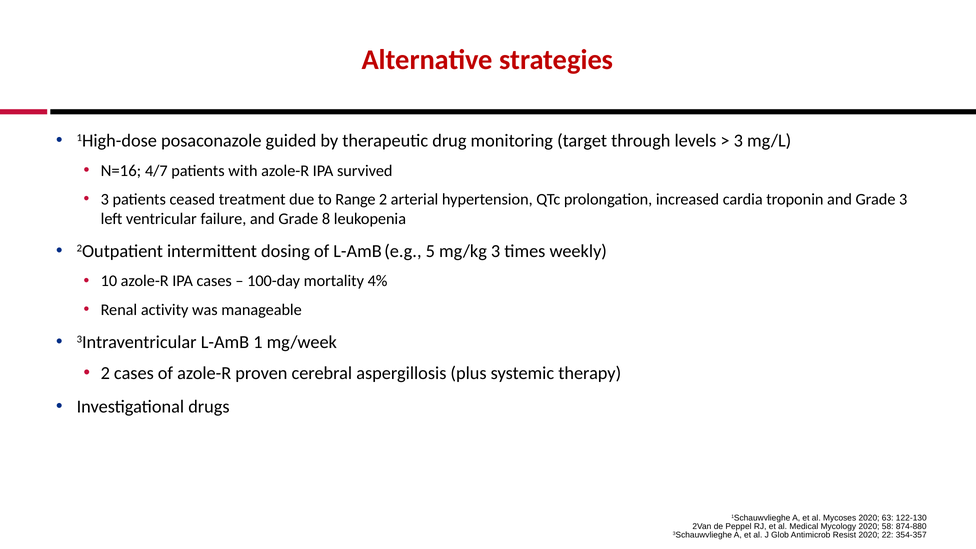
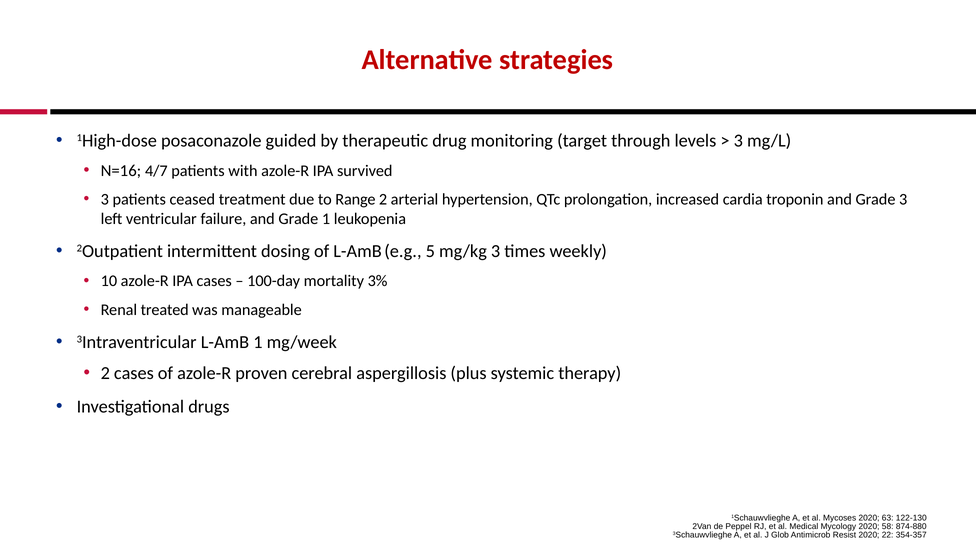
Grade 8: 8 -> 1 (326, 219)
4%: 4% -> 3% (378, 281)
activity: activity -> treated (165, 310)
